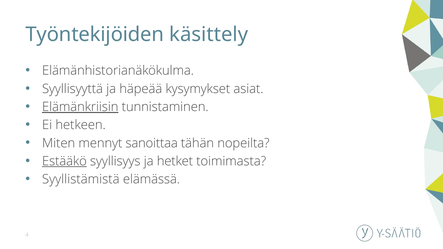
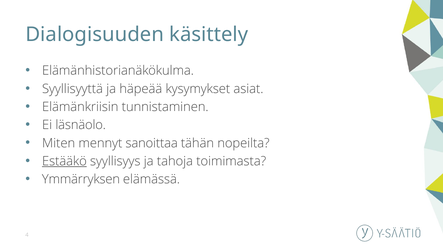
Työntekijöiden: Työntekijöiden -> Dialogisuuden (95, 34)
Elämänkriisin underline: present -> none (80, 107)
hetkeen: hetkeen -> läsnäolo (81, 125)
hetket: hetket -> tahoja (175, 161)
Syyllistämistä: Syyllistämistä -> Ymmärryksen (81, 179)
